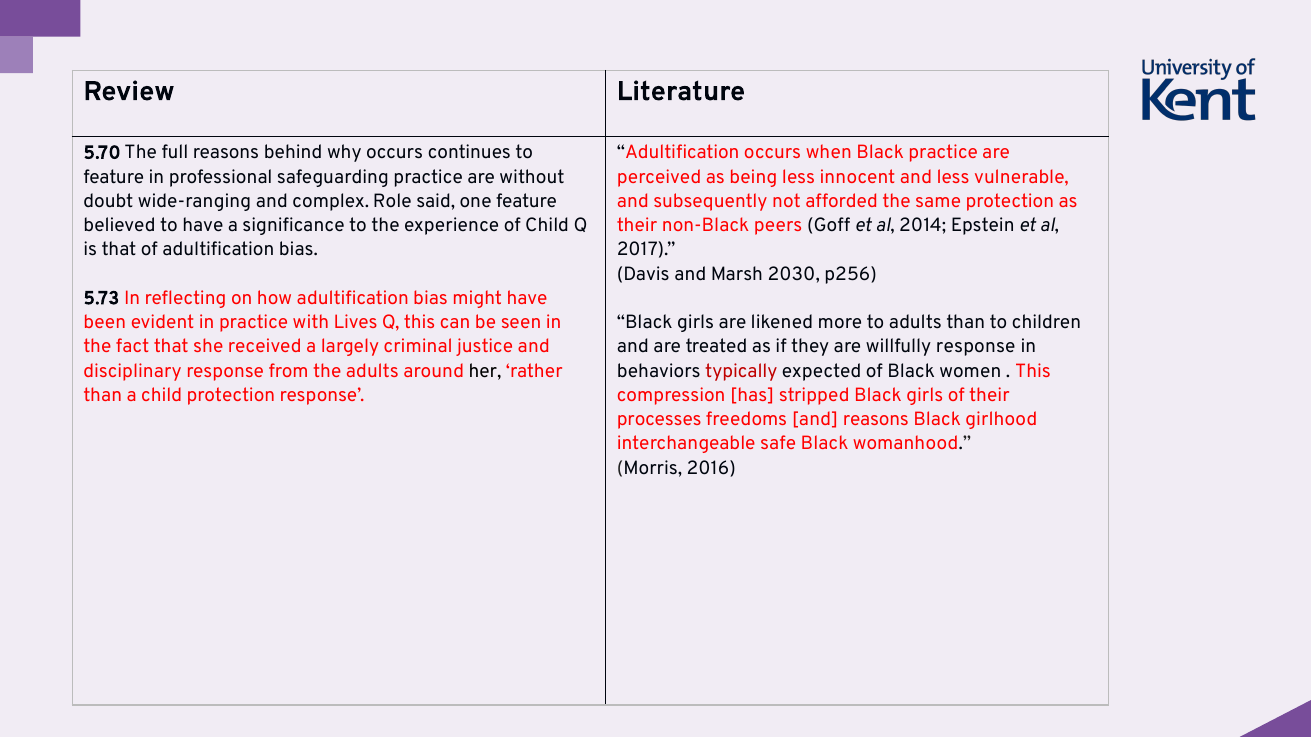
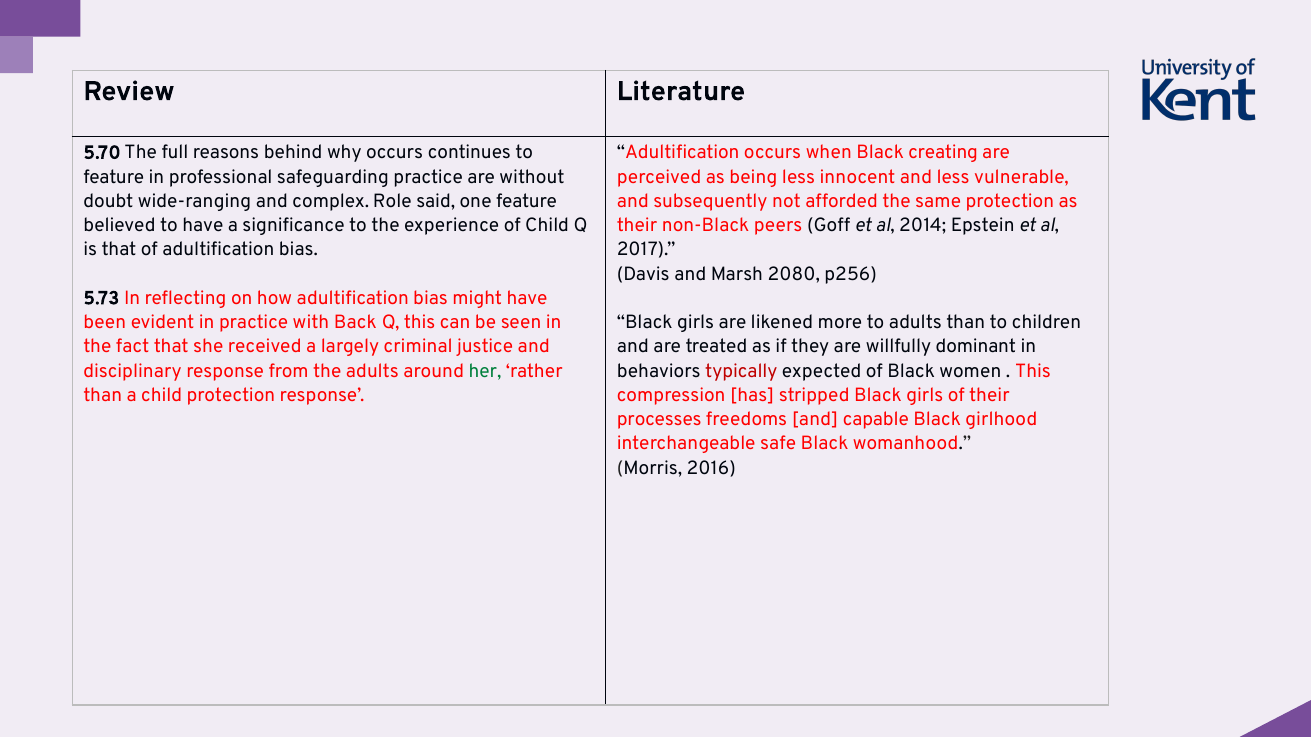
Black practice: practice -> creating (943, 153)
2030: 2030 -> 2080 (794, 274)
Lives: Lives -> Back (355, 322)
willfully response: response -> dominant (976, 347)
her colour: black -> green (485, 371)
and reasons: reasons -> capable (876, 420)
